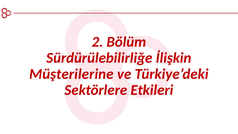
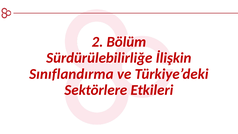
Müşterilerine: Müşterilerine -> Sınıflandırma (71, 74)
